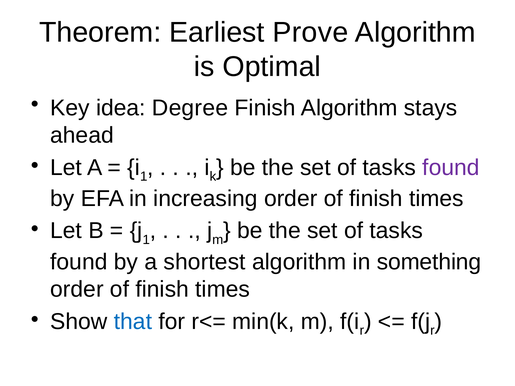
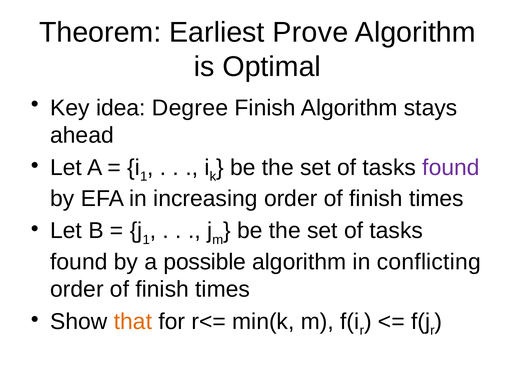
shortest: shortest -> possible (205, 262)
something: something -> conflicting (429, 262)
that colour: blue -> orange (133, 322)
